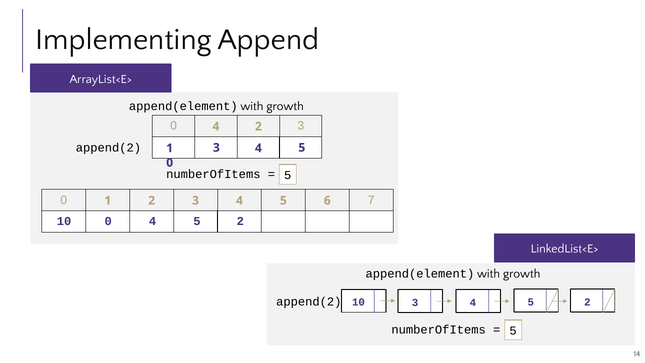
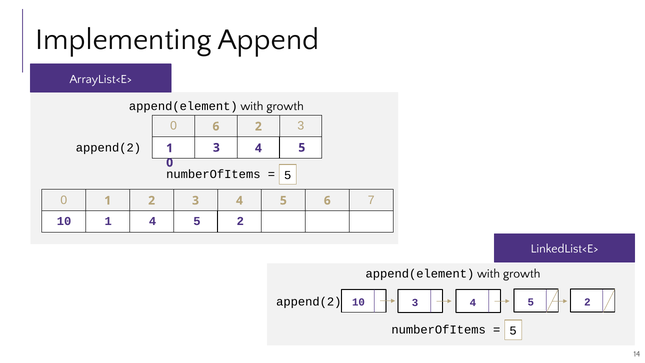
4: 4 -> 6 (216, 126)
10 0: 0 -> 1 (108, 221)
